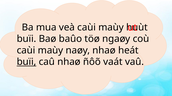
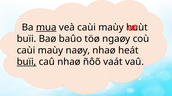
mua underline: none -> present (46, 27)
